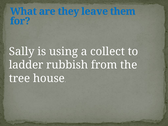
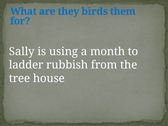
leave: leave -> birds (95, 11)
collect: collect -> month (108, 51)
